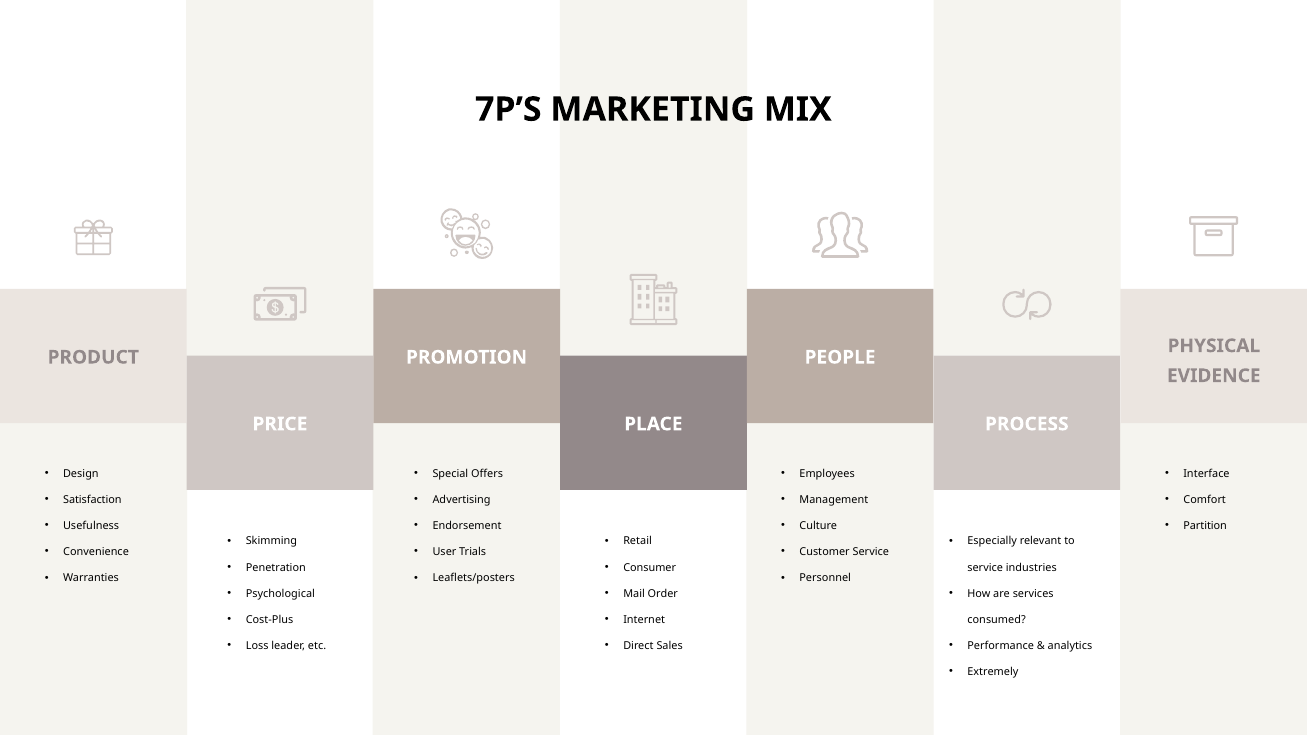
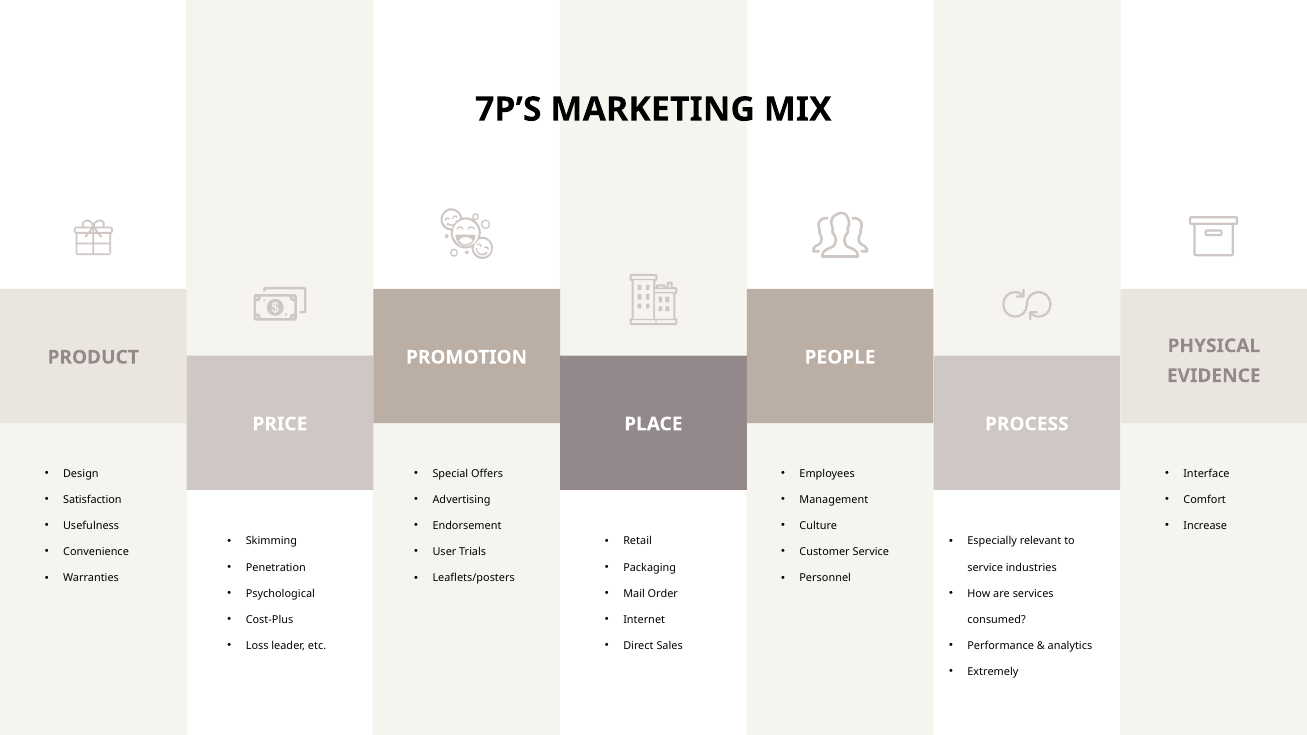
Partition: Partition -> Increase (1205, 526)
Consumer: Consumer -> Packaging (650, 568)
